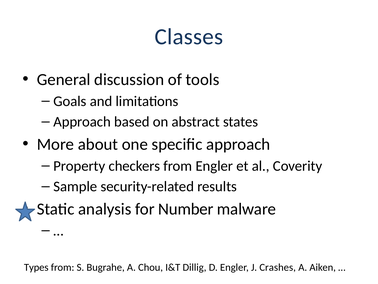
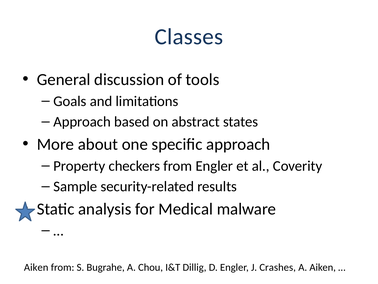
Number: Number -> Medical (186, 209)
Types: Types -> Aiken (36, 267)
